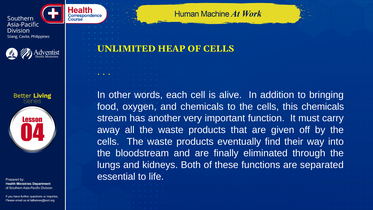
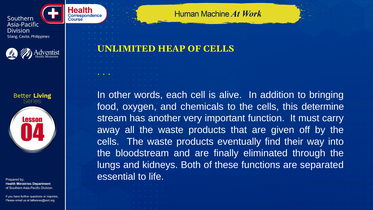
this chemicals: chemicals -> determine (323, 106)
